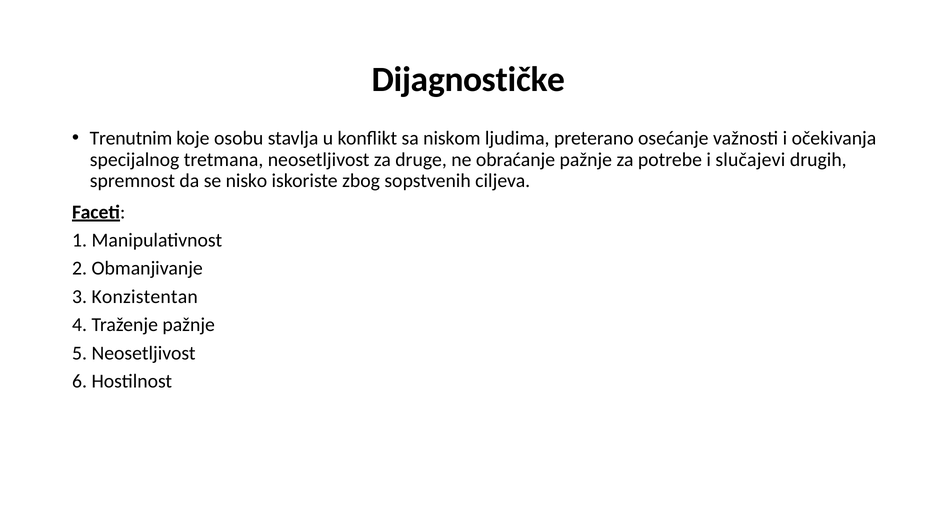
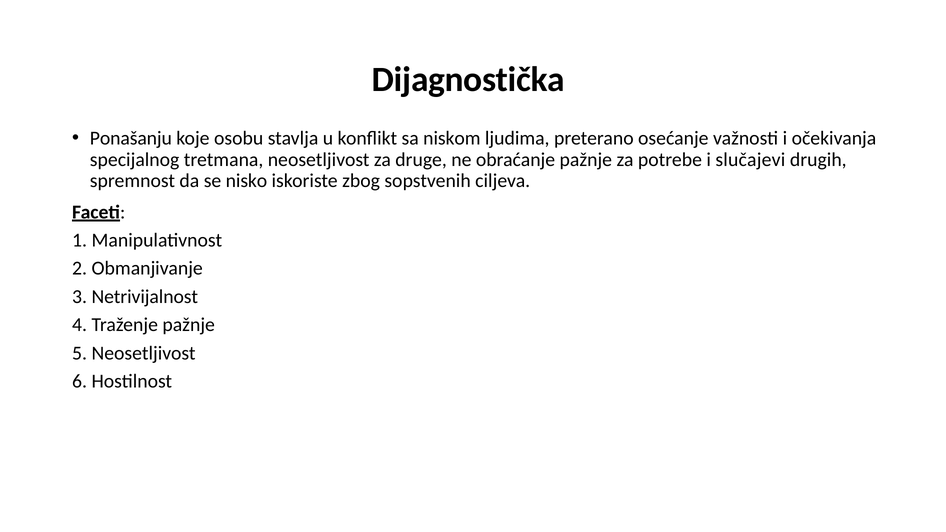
Dijagnostičke: Dijagnostičke -> Dijagnostička (468, 79)
Trenutnim: Trenutnim -> Ponašanju (131, 138)
Konzistentan: Konzistentan -> Netrivijalnost (145, 297)
